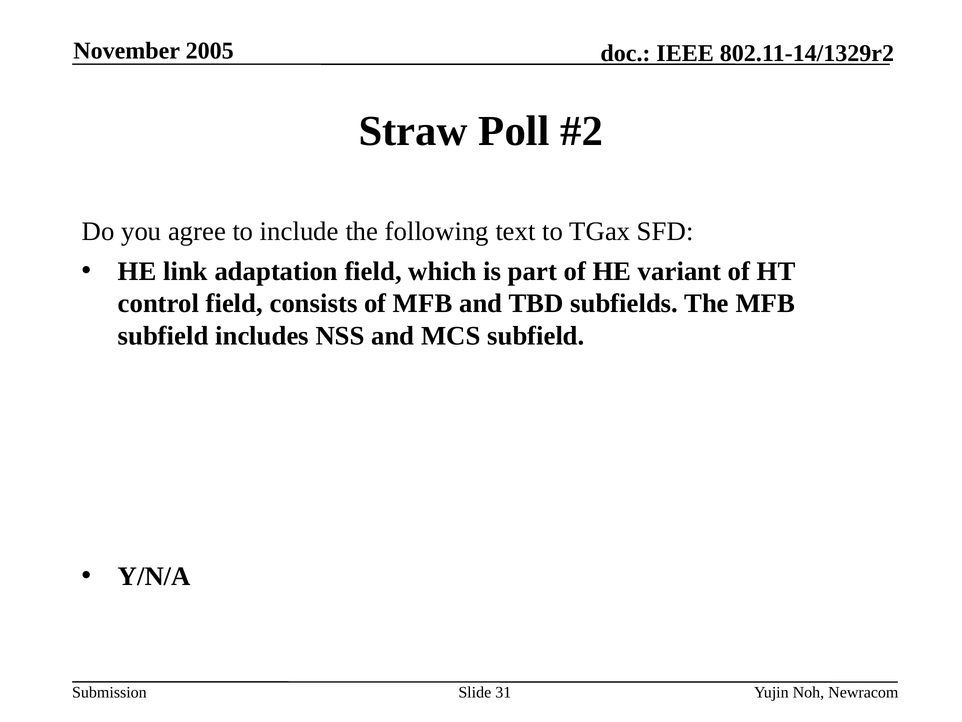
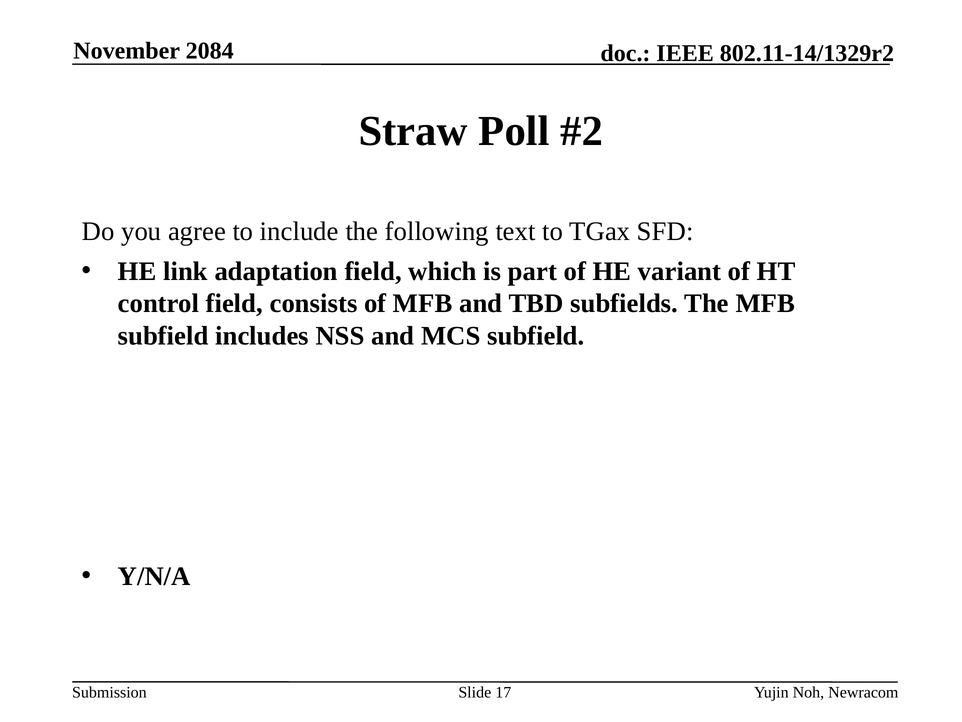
2005: 2005 -> 2084 (210, 51)
31: 31 -> 17 (503, 692)
